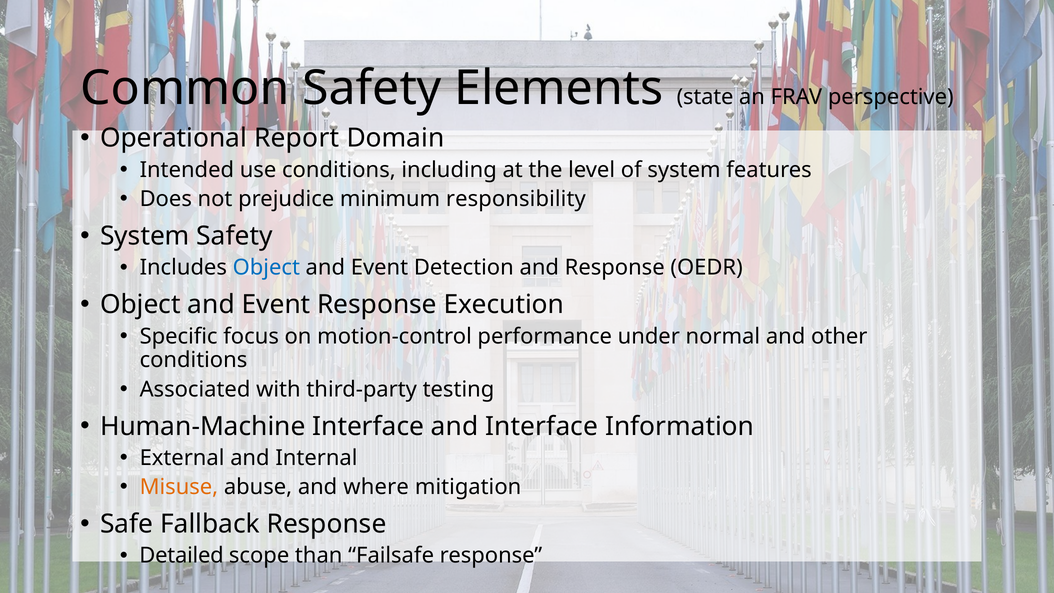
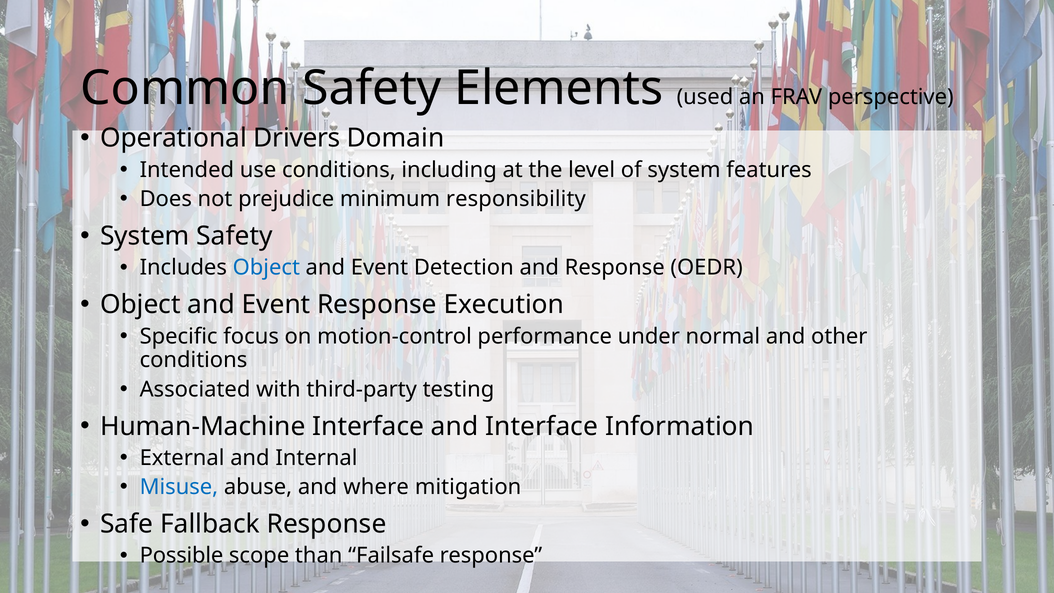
state: state -> used (705, 97)
Report: Report -> Drivers (297, 138)
Misuse colour: orange -> blue (179, 487)
Detailed: Detailed -> Possible (181, 556)
